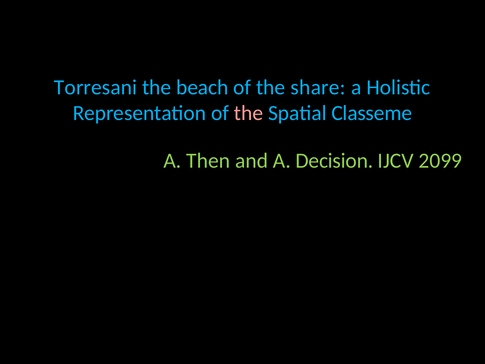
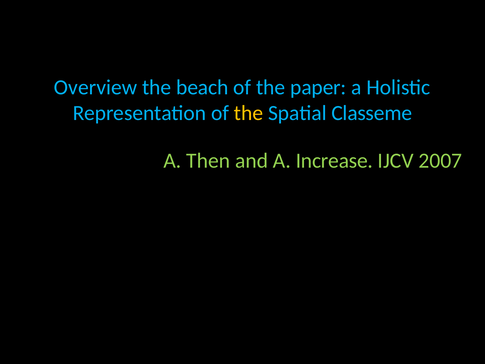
Torresani: Torresani -> Overview (96, 87)
share: share -> paper (318, 87)
the colour: pink -> yellow (249, 113)
Decision: Decision -> Increase (334, 161)
2099: 2099 -> 2007 (440, 161)
